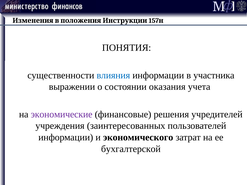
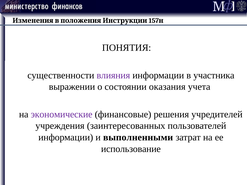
влияния colour: blue -> purple (113, 75)
экономического: экономического -> выполненными (138, 138)
бухгалтерской: бухгалтерской -> использование (131, 149)
